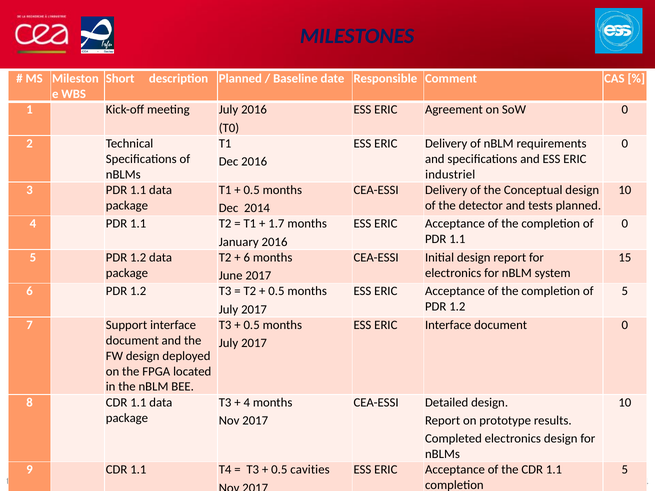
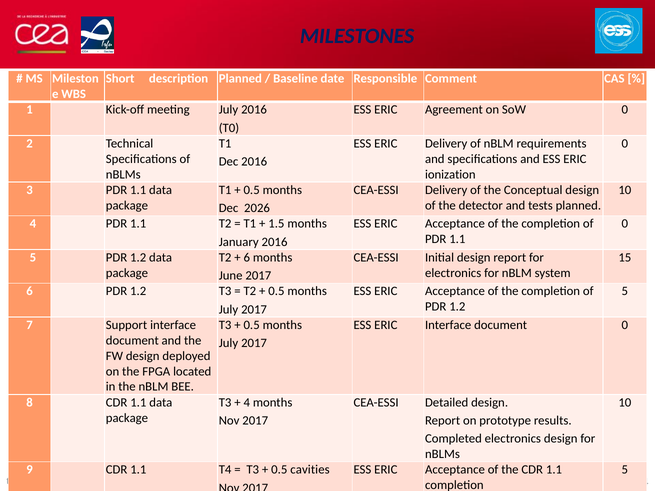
industriel: industriel -> ionization (450, 174)
2014: 2014 -> 2026 (257, 208)
1.7: 1.7 -> 1.5 (276, 224)
